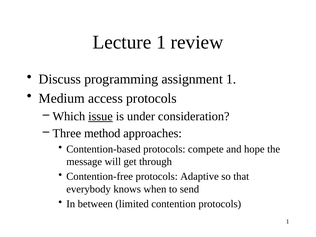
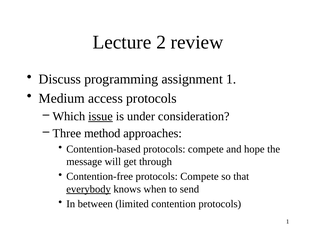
Lecture 1: 1 -> 2 (161, 42)
Contention-free protocols Adaptive: Adaptive -> Compete (199, 177)
everybody underline: none -> present (89, 189)
